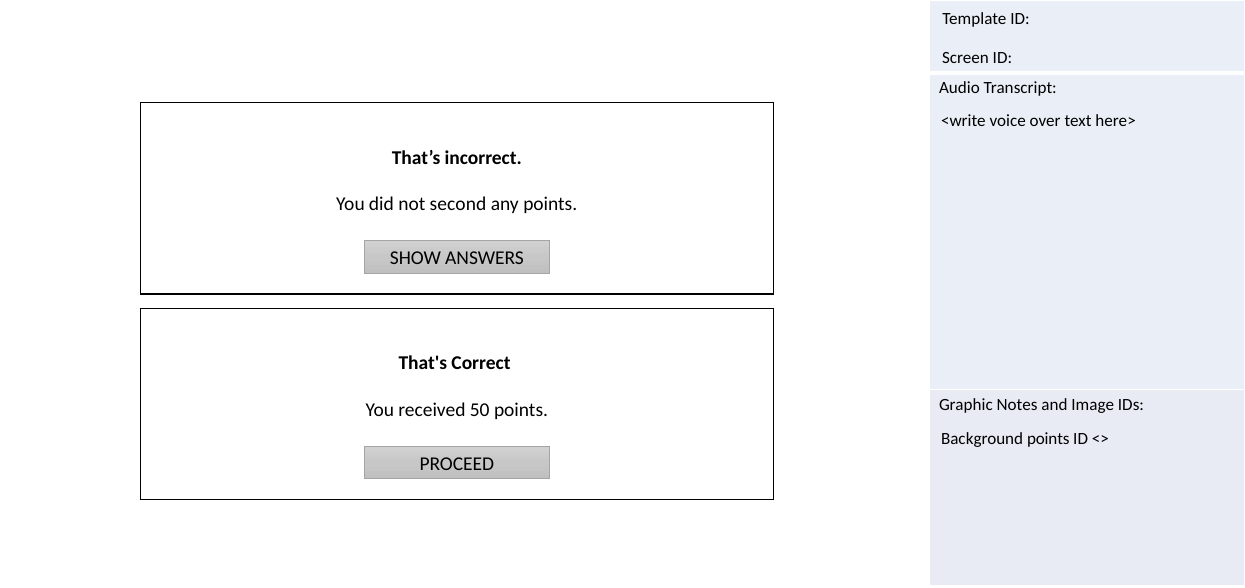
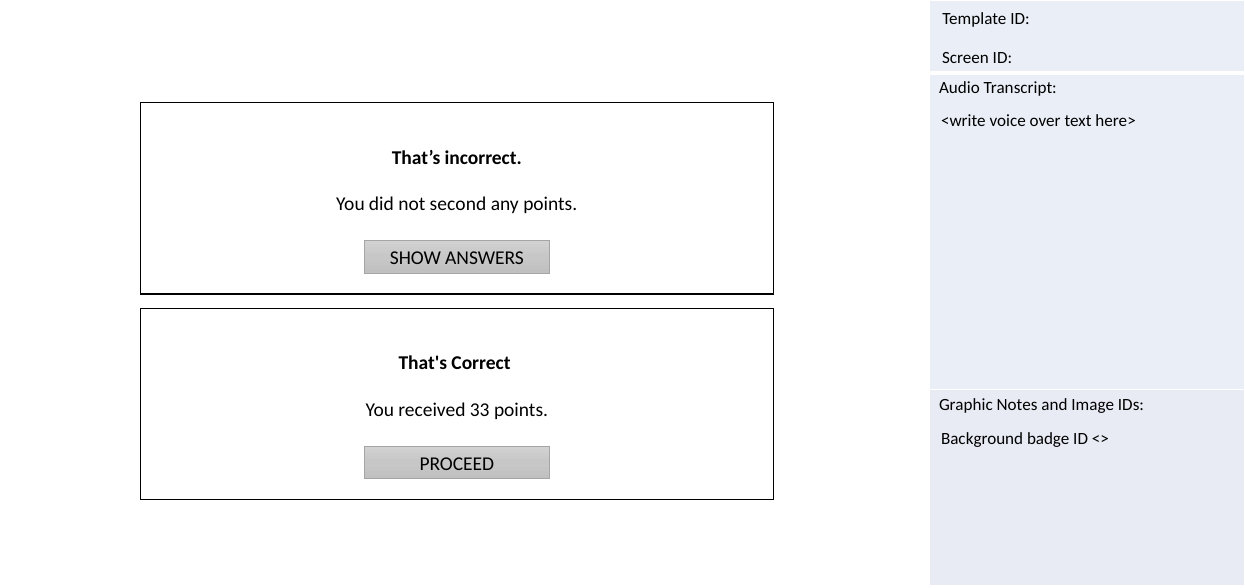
50: 50 -> 33 (480, 410)
Background points: points -> badge (1048, 439)
